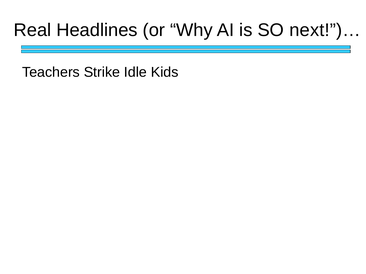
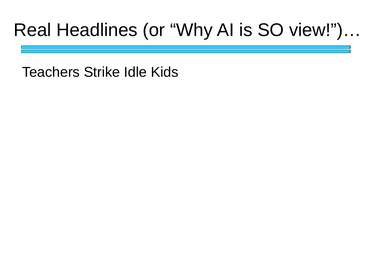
next!”)…: next!”)… -> view!”)… (325, 30)
